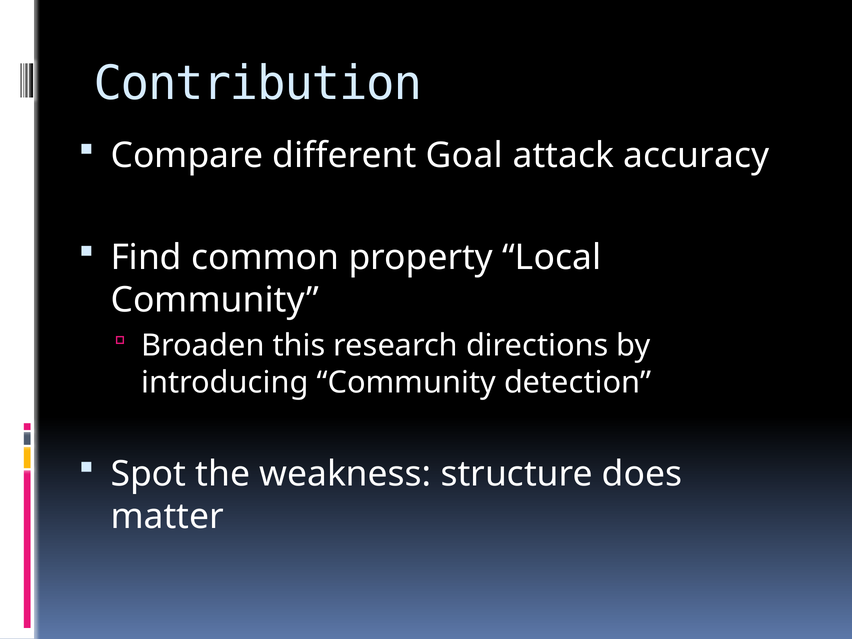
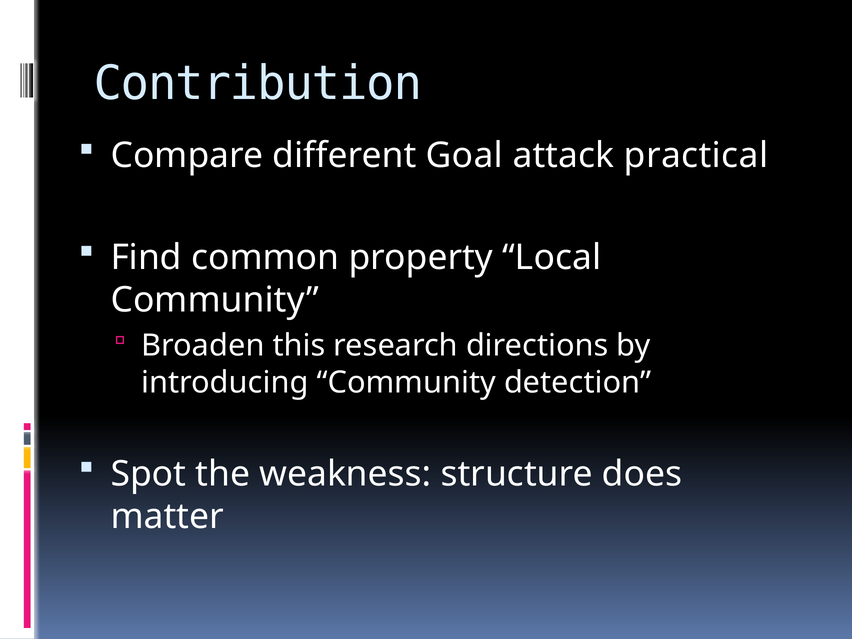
accuracy: accuracy -> practical (696, 156)
